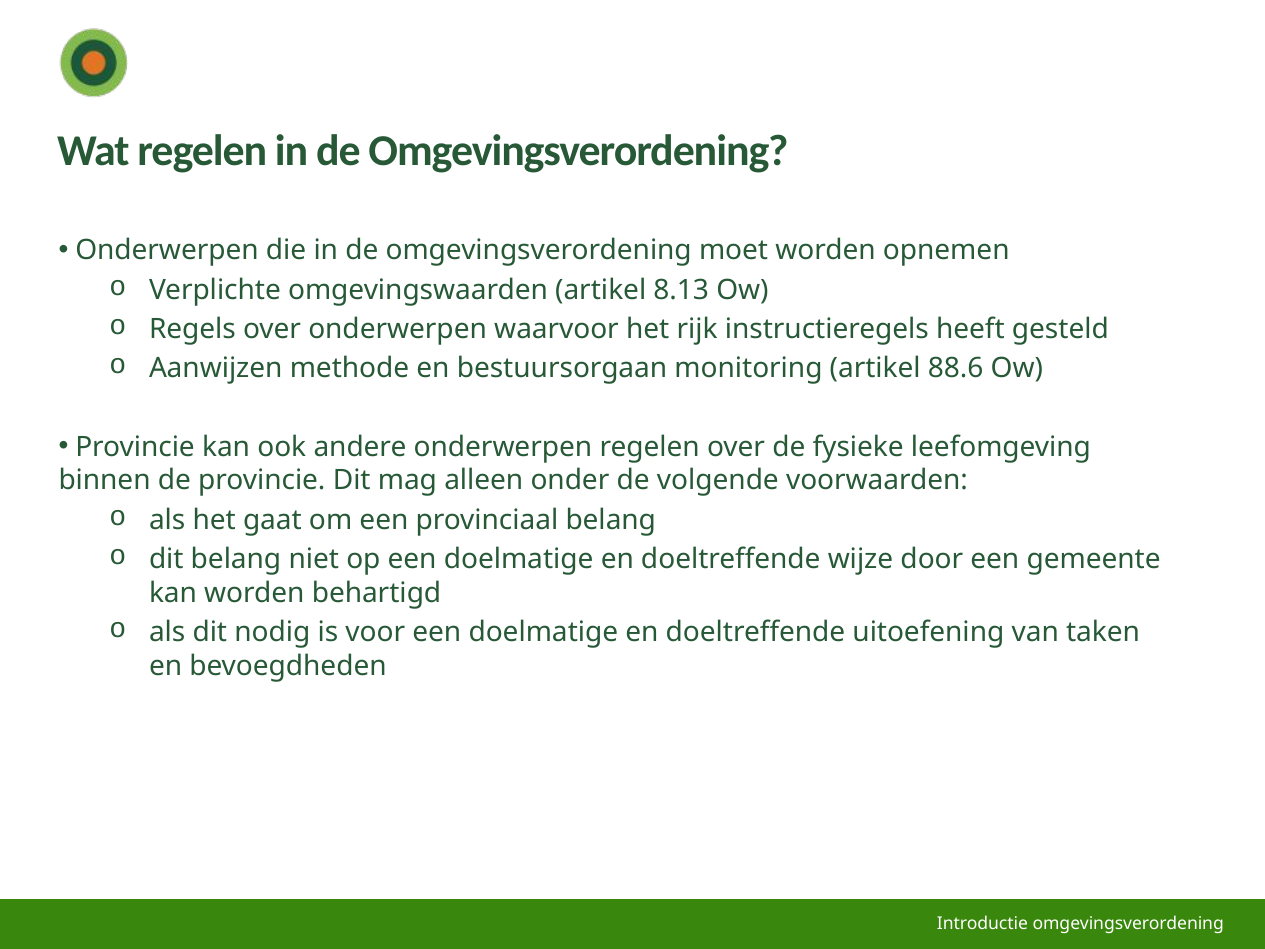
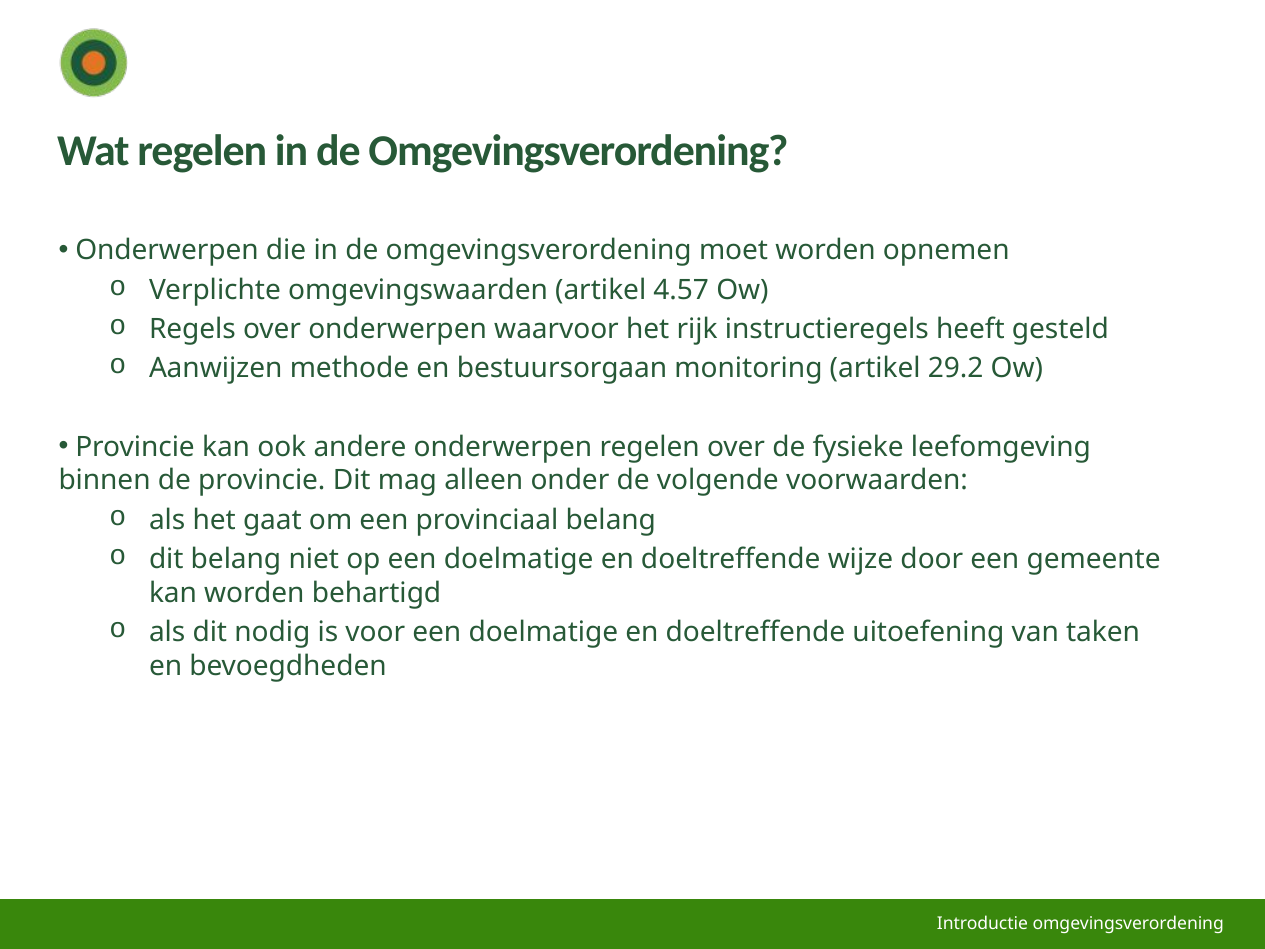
8.13: 8.13 -> 4.57 (681, 290)
88.6: 88.6 -> 29.2 (956, 368)
